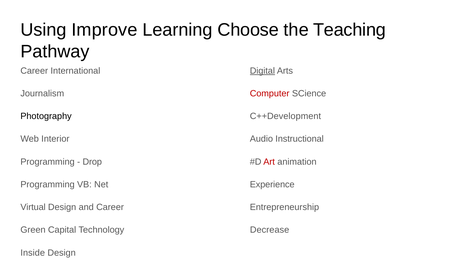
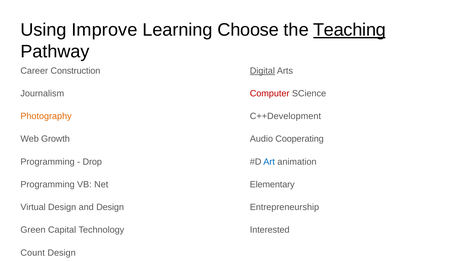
Teaching underline: none -> present (350, 30)
International: International -> Construction (75, 71)
Photography colour: black -> orange (46, 116)
Interior: Interior -> Growth (55, 139)
Instructional: Instructional -> Cooperating (300, 139)
Art colour: red -> blue (269, 162)
Experience: Experience -> Elementary (272, 184)
and Career: Career -> Design (110, 207)
Decrease: Decrease -> Interested (270, 230)
Inside: Inside -> Count (33, 253)
